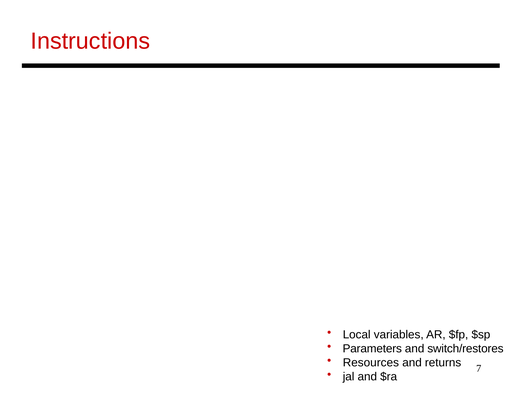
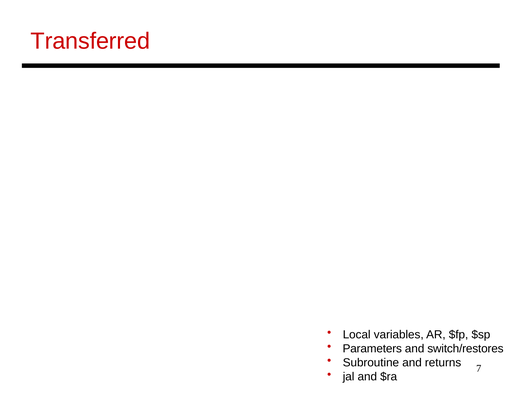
Instructions: Instructions -> Transferred (90, 41)
Resources: Resources -> Subroutine (371, 363)
